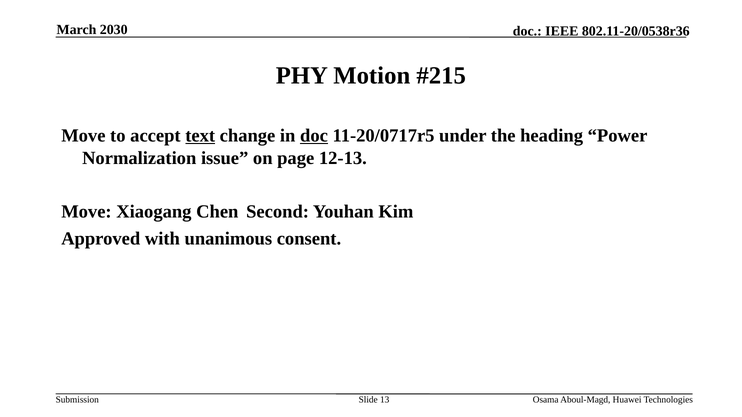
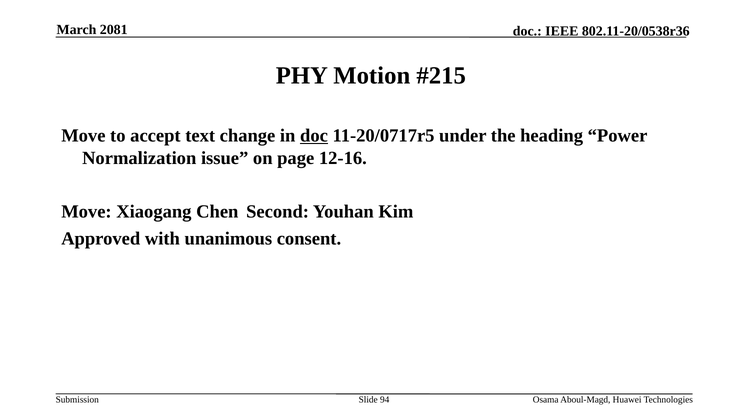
2030: 2030 -> 2081 (114, 29)
text underline: present -> none (200, 136)
12-13: 12-13 -> 12-16 (343, 158)
13: 13 -> 94 (385, 400)
